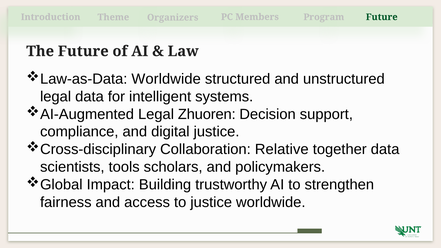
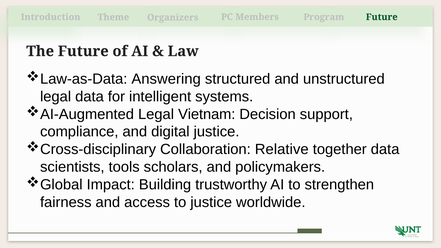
Worldwide: Worldwide -> Answering (166, 79)
Zhuoren: Zhuoren -> Vietnam (207, 114)
